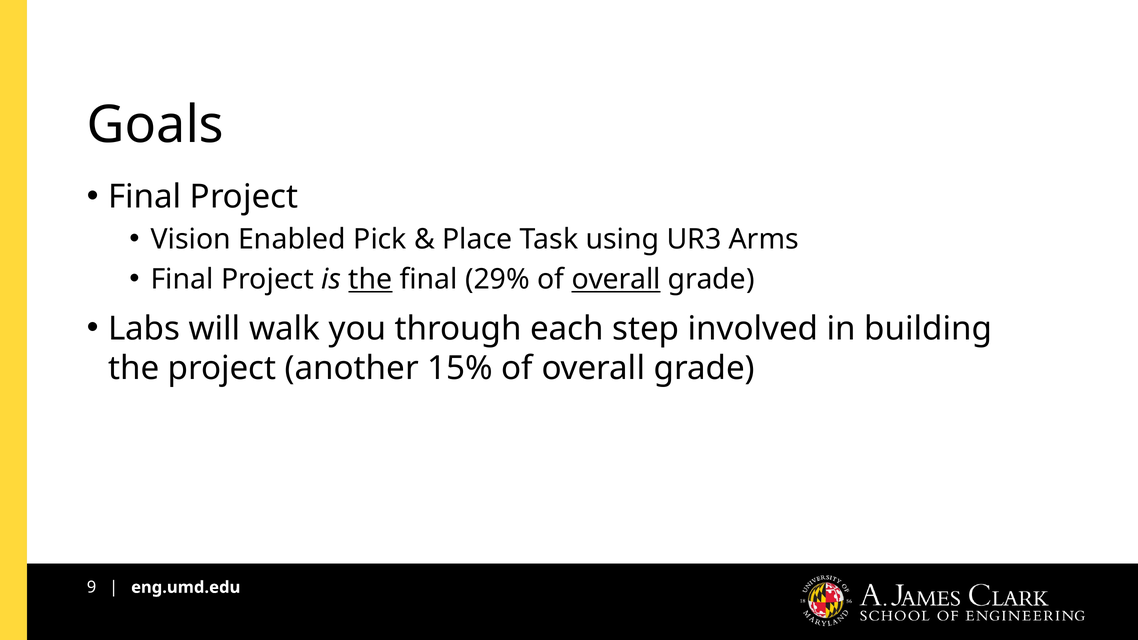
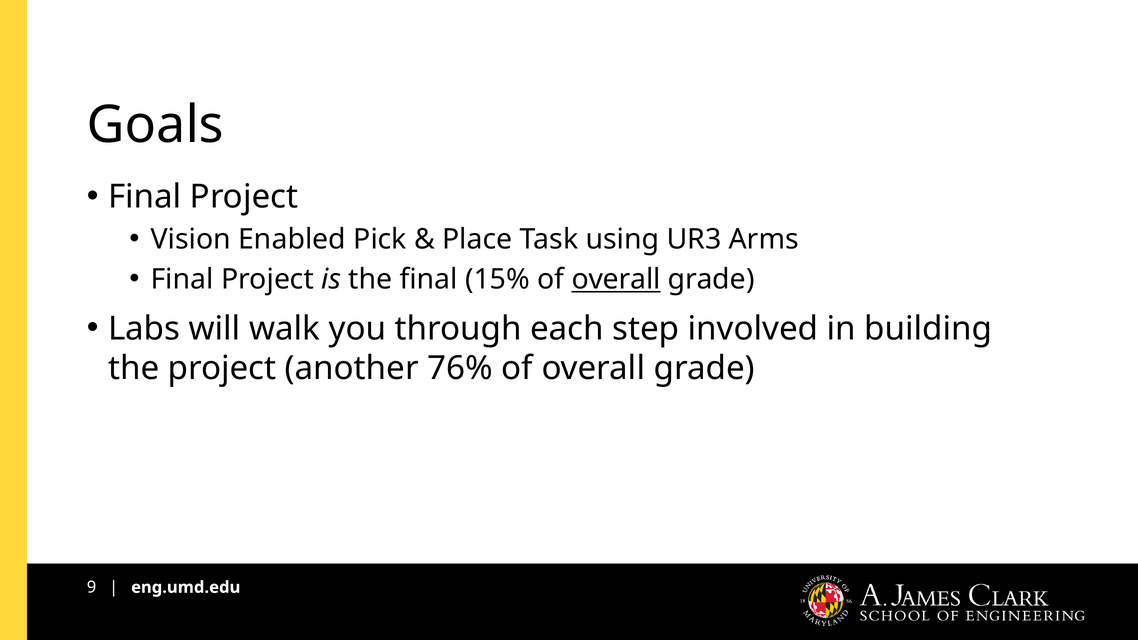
the underline: present -> none (370, 280)
29%: 29% -> 15% (497, 280)
15%: 15% -> 76% (460, 369)
